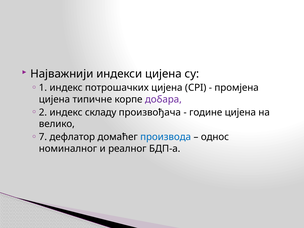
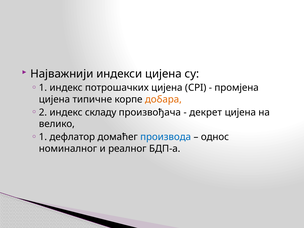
добара colour: purple -> orange (163, 99)
године: године -> декрет (206, 112)
7: 7 -> 1 (43, 137)
